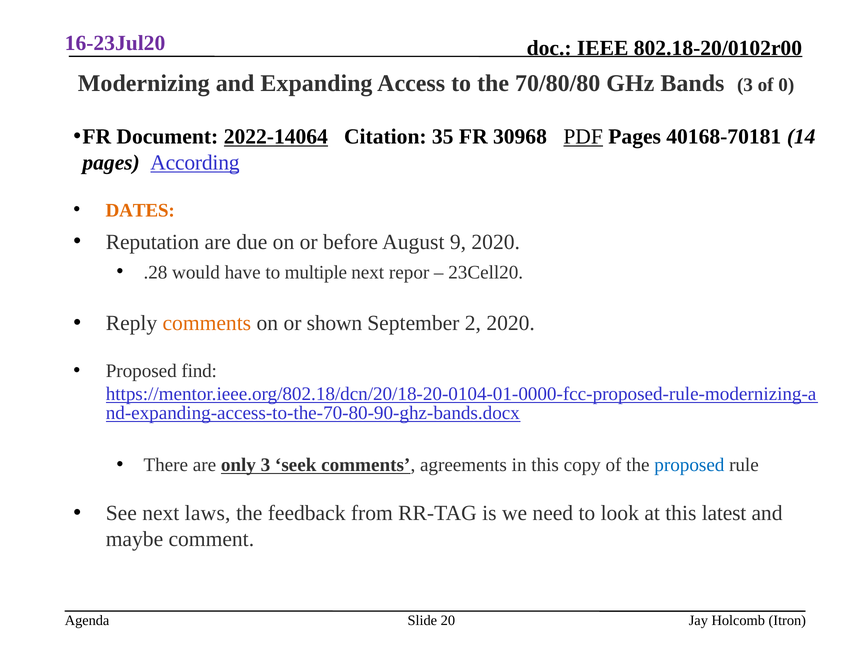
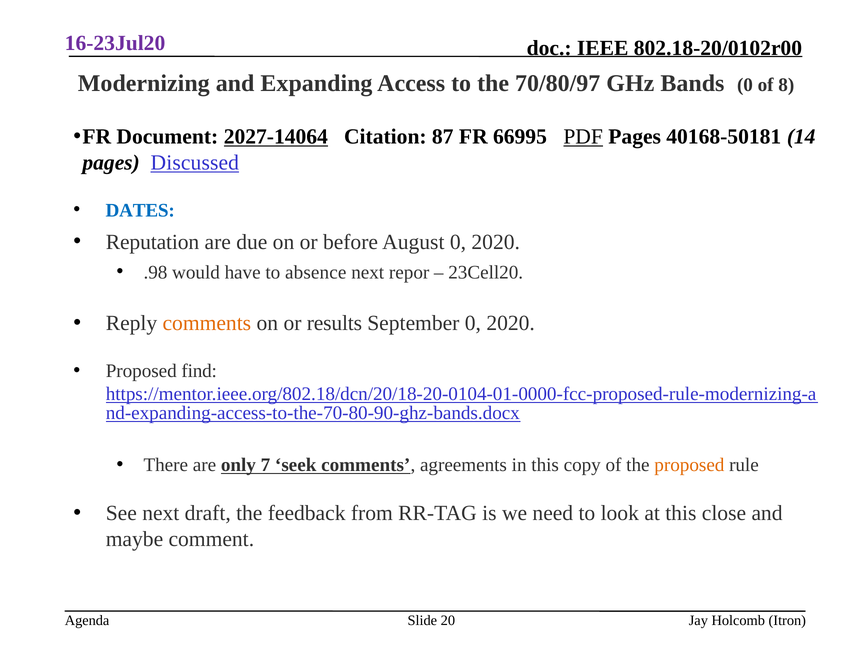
70/80/80: 70/80/80 -> 70/80/97 (558, 83)
Bands 3: 3 -> 0 (745, 85)
0: 0 -> 8 (786, 85)
2022-14064: 2022-14064 -> 2027-14064 (276, 137)
35: 35 -> 87 (443, 137)
30968: 30968 -> 66995 (520, 137)
40168-70181: 40168-70181 -> 40168-50181 (724, 137)
According: According -> Discussed (195, 163)
DATES colour: orange -> blue (140, 210)
August 9: 9 -> 0 (458, 242)
.28: .28 -> .98 (155, 272)
multiple: multiple -> absence (316, 272)
shown: shown -> results (334, 323)
September 2: 2 -> 0 (473, 323)
only 3: 3 -> 7 (266, 465)
proposed colour: blue -> orange (689, 465)
laws: laws -> draft (208, 513)
latest: latest -> close (724, 513)
